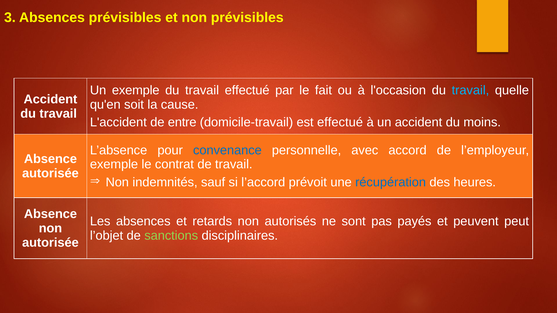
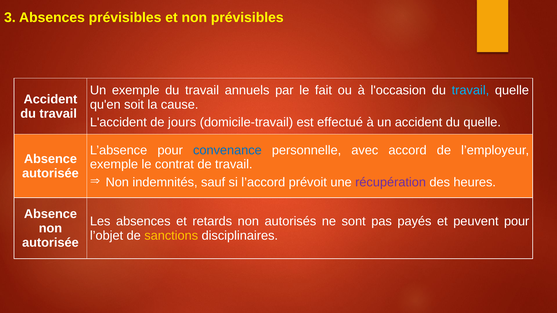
travail effectué: effectué -> annuels (247, 90)
entre: entre -> jours (182, 123)
du moins: moins -> quelle (482, 123)
récupération colour: blue -> purple (391, 182)
peuvent peut: peut -> pour (517, 221)
sanctions colour: light green -> yellow (171, 236)
